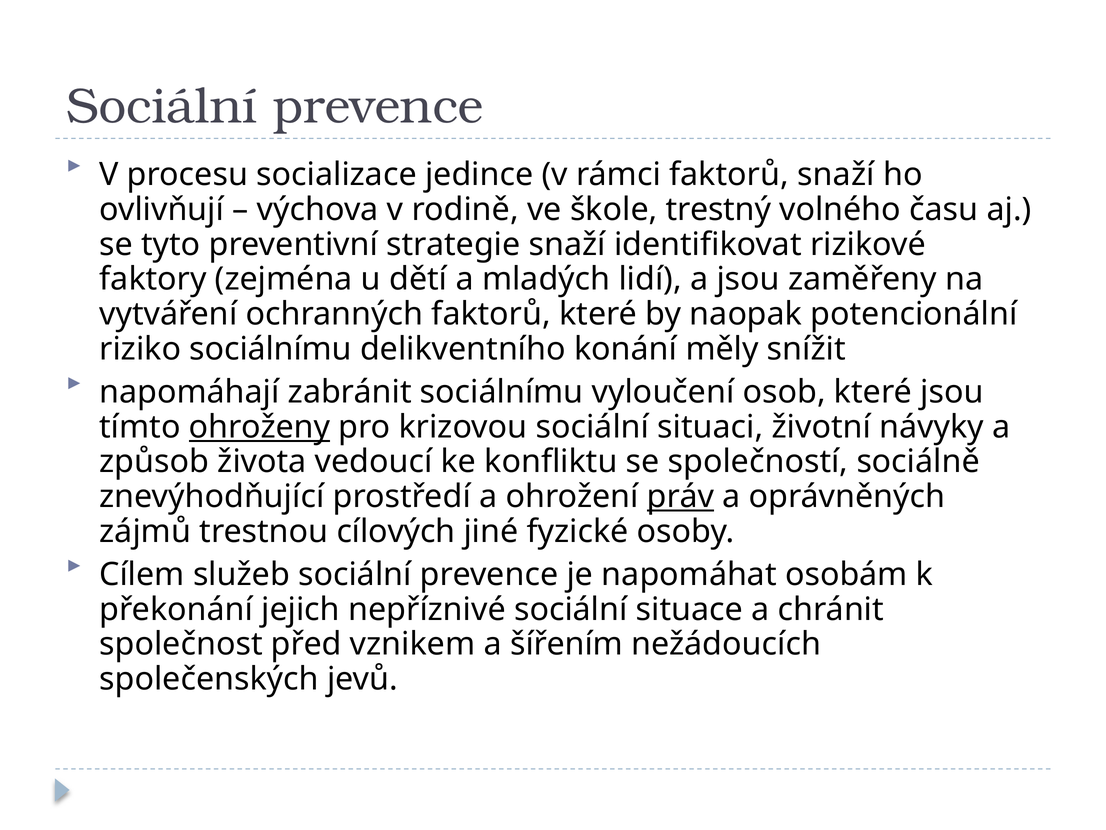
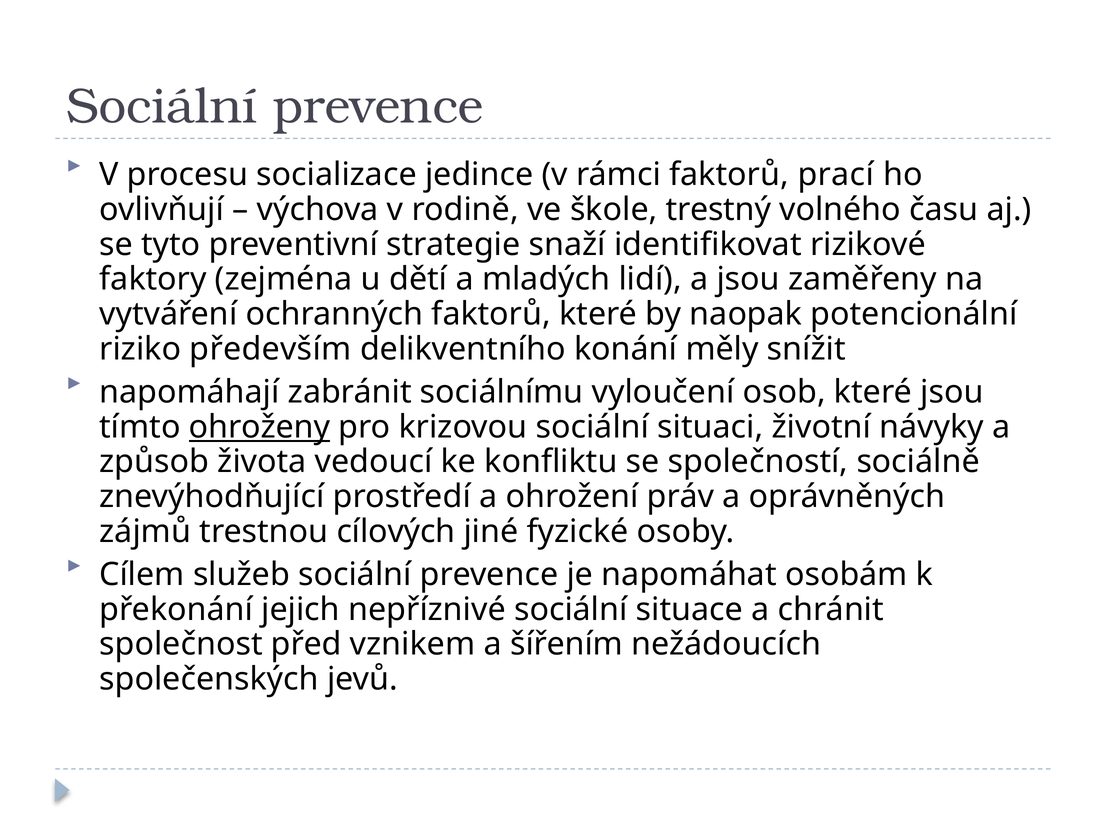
faktorů snaží: snaží -> prací (836, 175)
riziko sociálnímu: sociálnímu -> především (270, 349)
práv underline: present -> none (681, 496)
